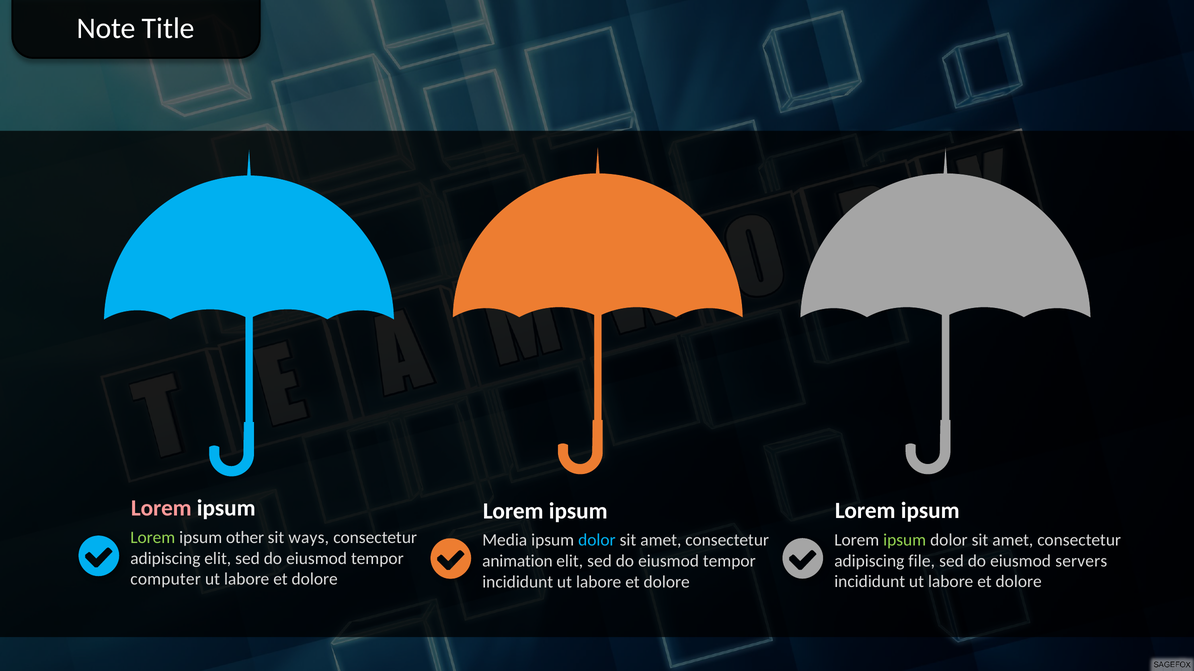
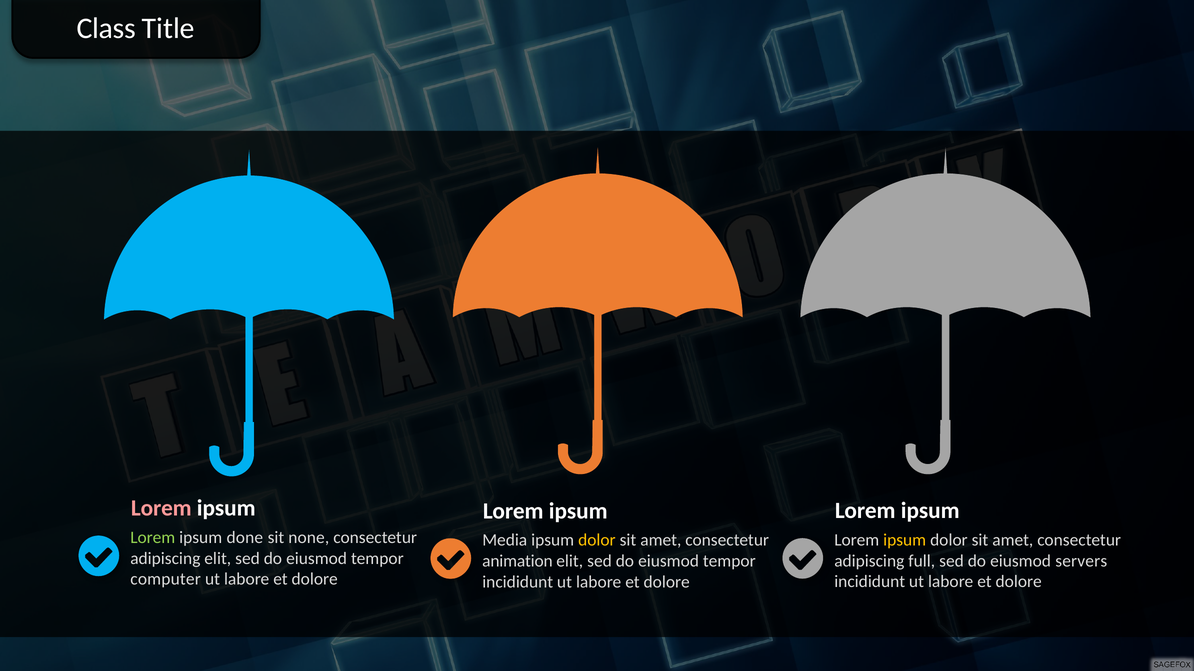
Note: Note -> Class (106, 28)
other: other -> done (245, 538)
ways: ways -> none (309, 538)
ipsum colour: light green -> yellow (905, 540)
dolor colour: light blue -> yellow (597, 541)
file: file -> full (922, 561)
